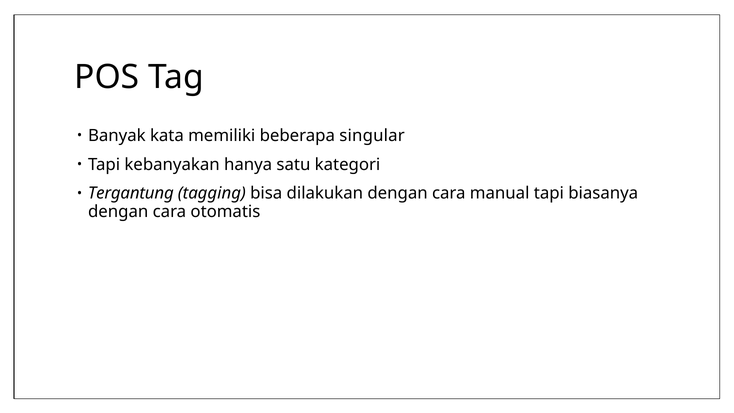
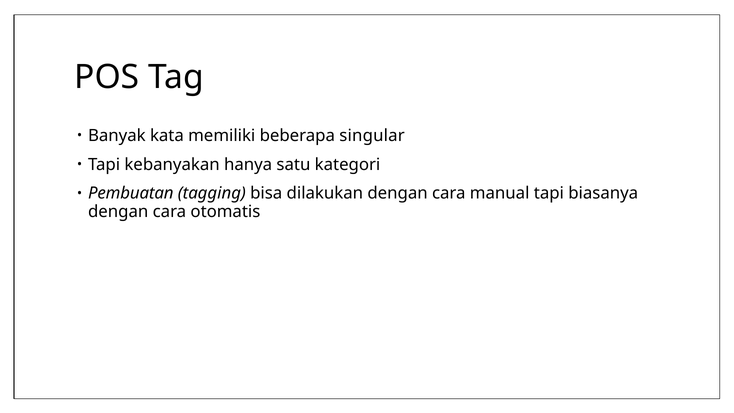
Tergantung: Tergantung -> Pembuatan (131, 193)
